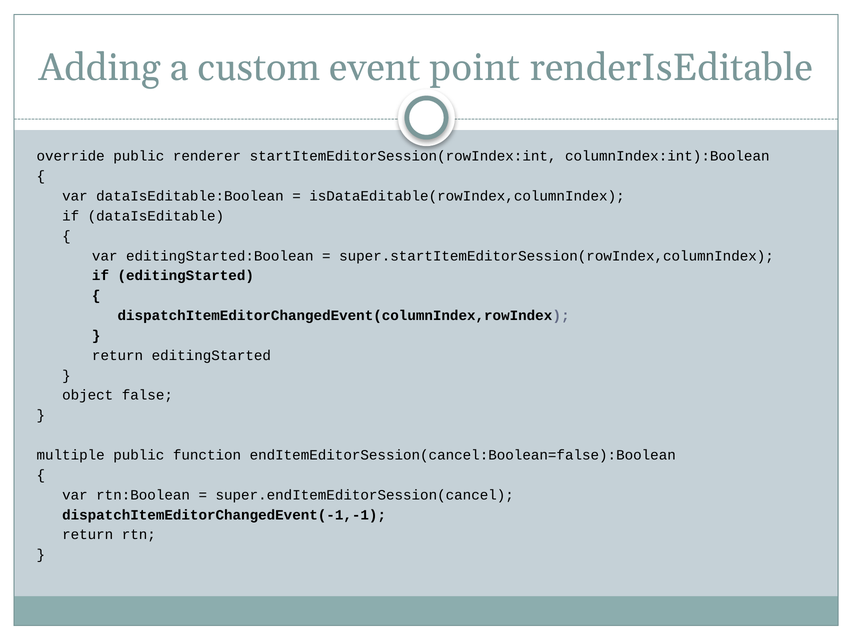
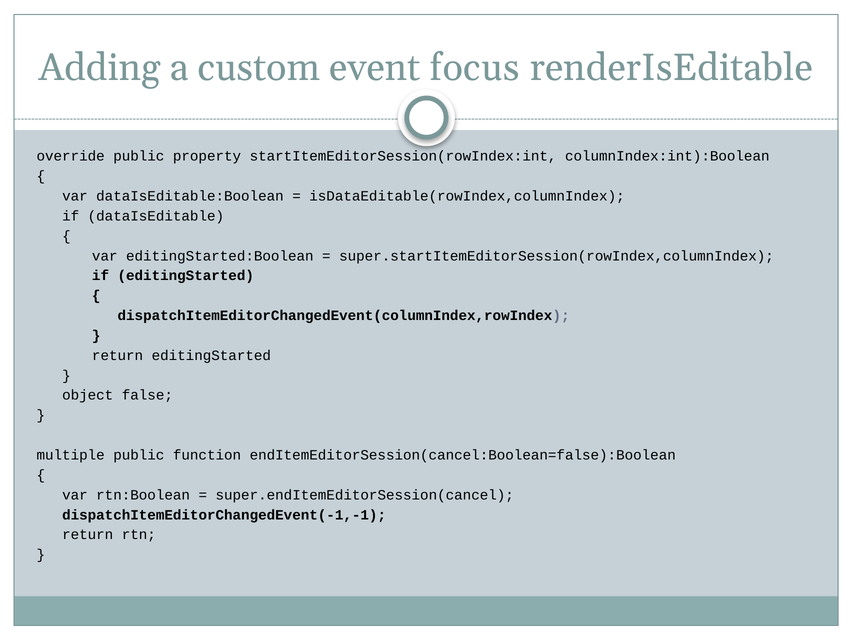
point: point -> focus (475, 68)
renderer: renderer -> property (207, 156)
